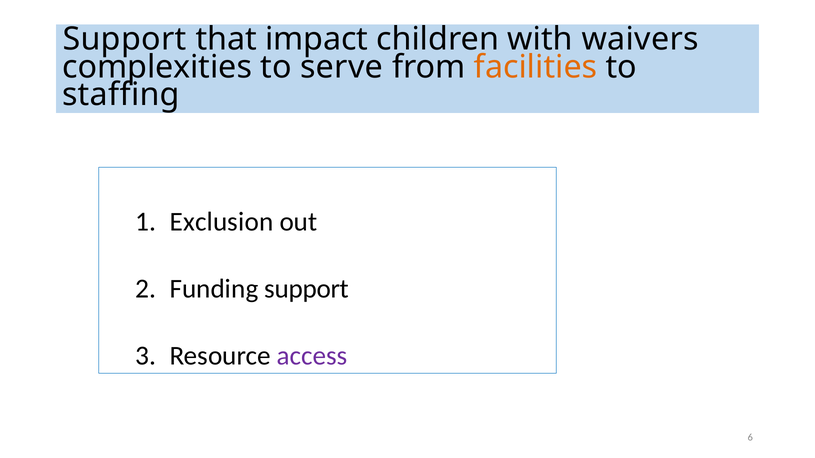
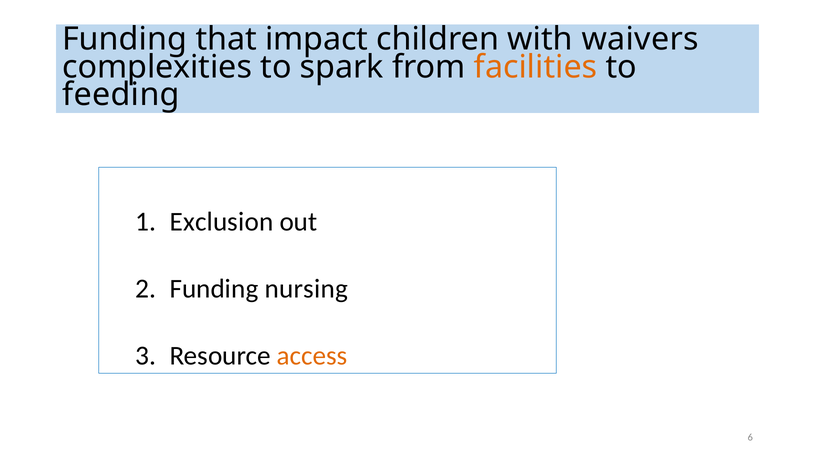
Support: Support -> Funding (125, 39)
serve: serve -> spark (342, 67)
staffing: staffing -> feeding (121, 95)
Funding support: support -> nursing (306, 289)
access colour: purple -> orange (312, 356)
